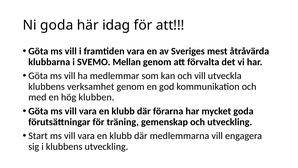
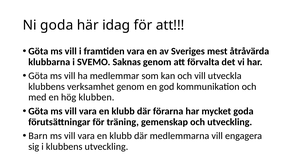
Mellan: Mellan -> Saknas (127, 62)
Start: Start -> Barn (38, 136)
